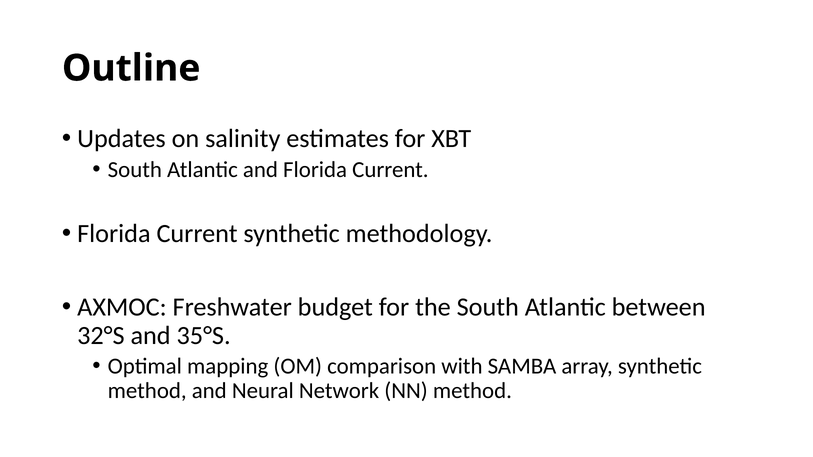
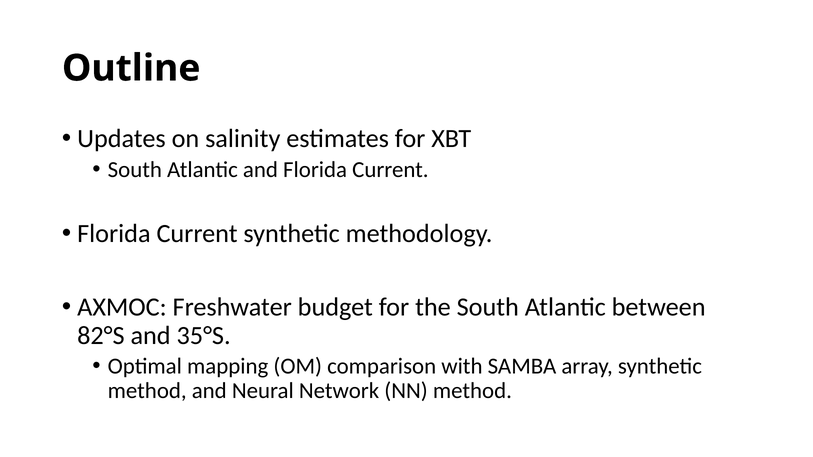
32°S: 32°S -> 82°S (101, 336)
